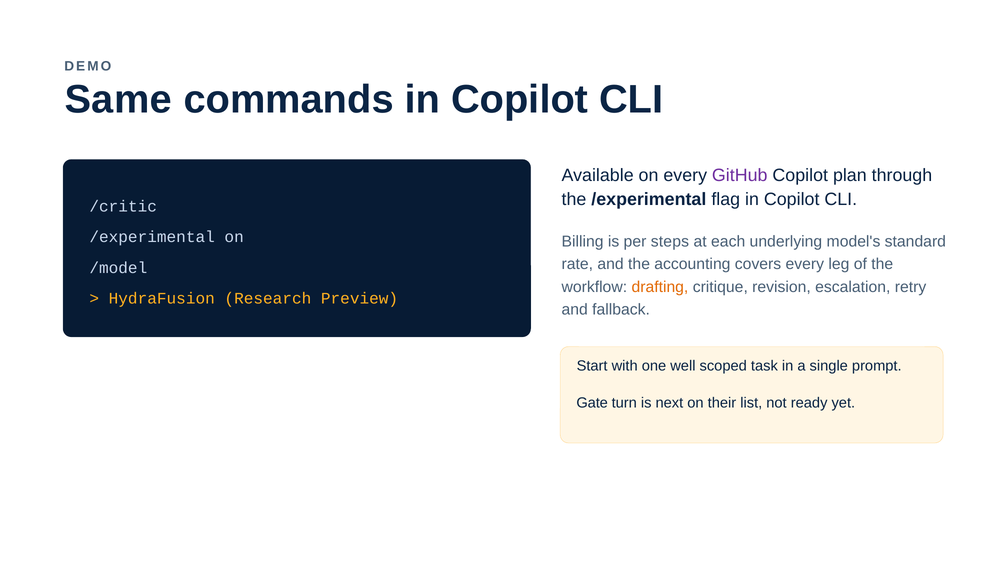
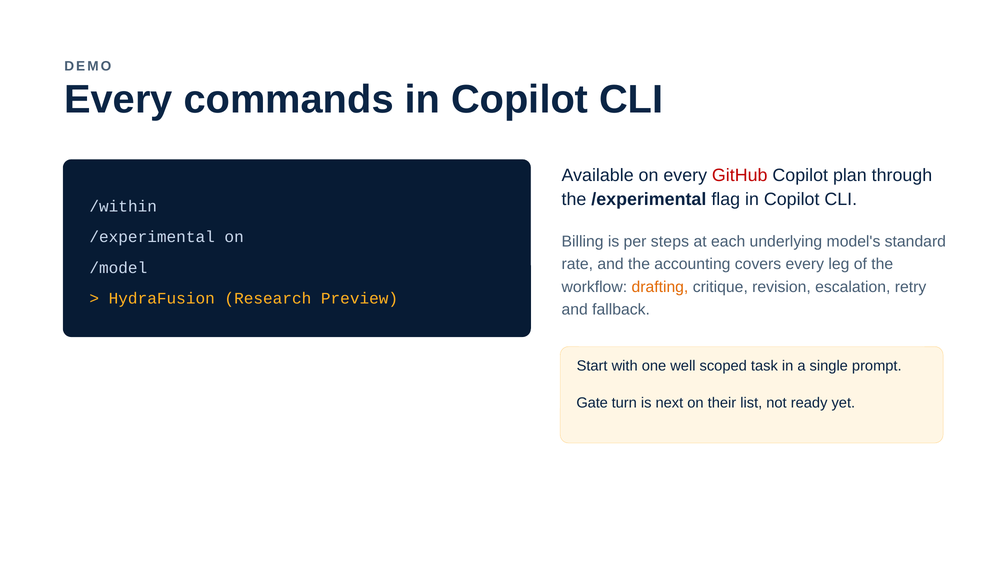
Same: Same -> Every (118, 99)
GitHub colour: purple -> red (740, 175)
/critic: /critic -> /within (123, 206)
